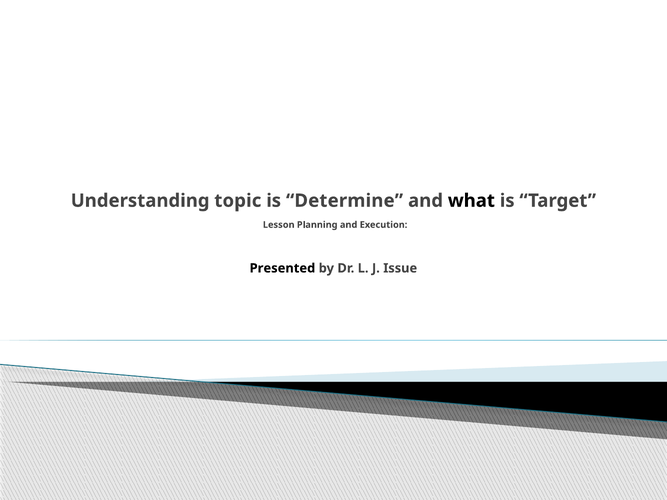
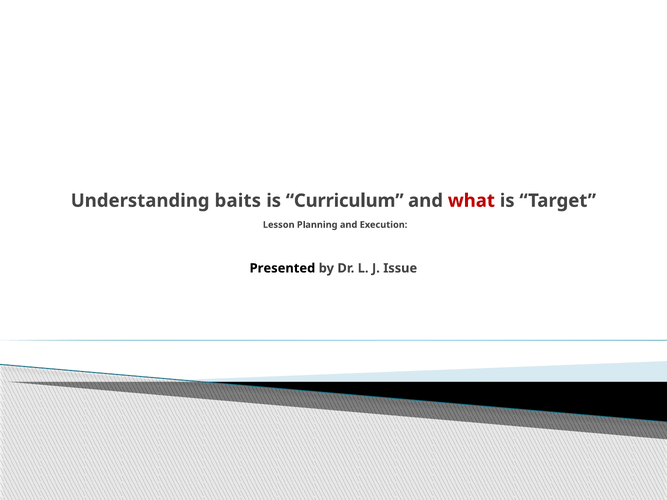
topic: topic -> baits (238, 201)
Determine: Determine -> Curriculum (345, 201)
what colour: black -> red (471, 201)
